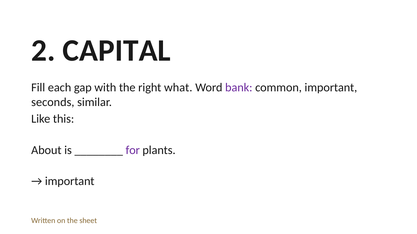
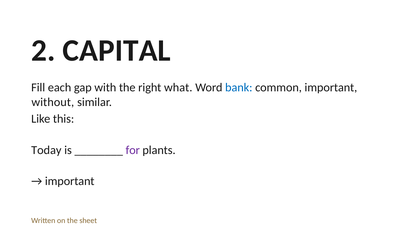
bank colour: purple -> blue (239, 88)
seconds: seconds -> without (53, 102)
About: About -> Today (46, 150)
